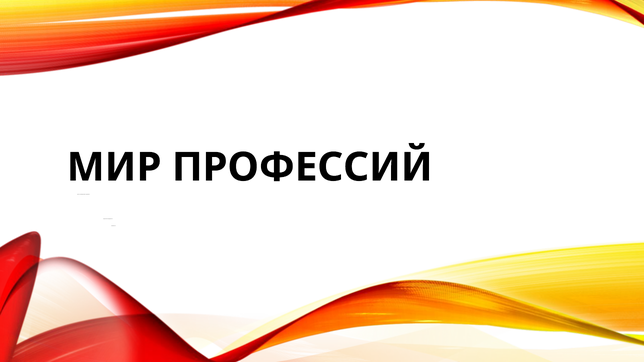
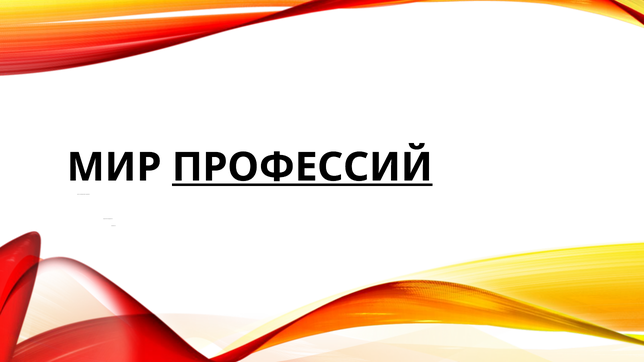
ПРОФЕССИЙ underline: none -> present (302, 167)
